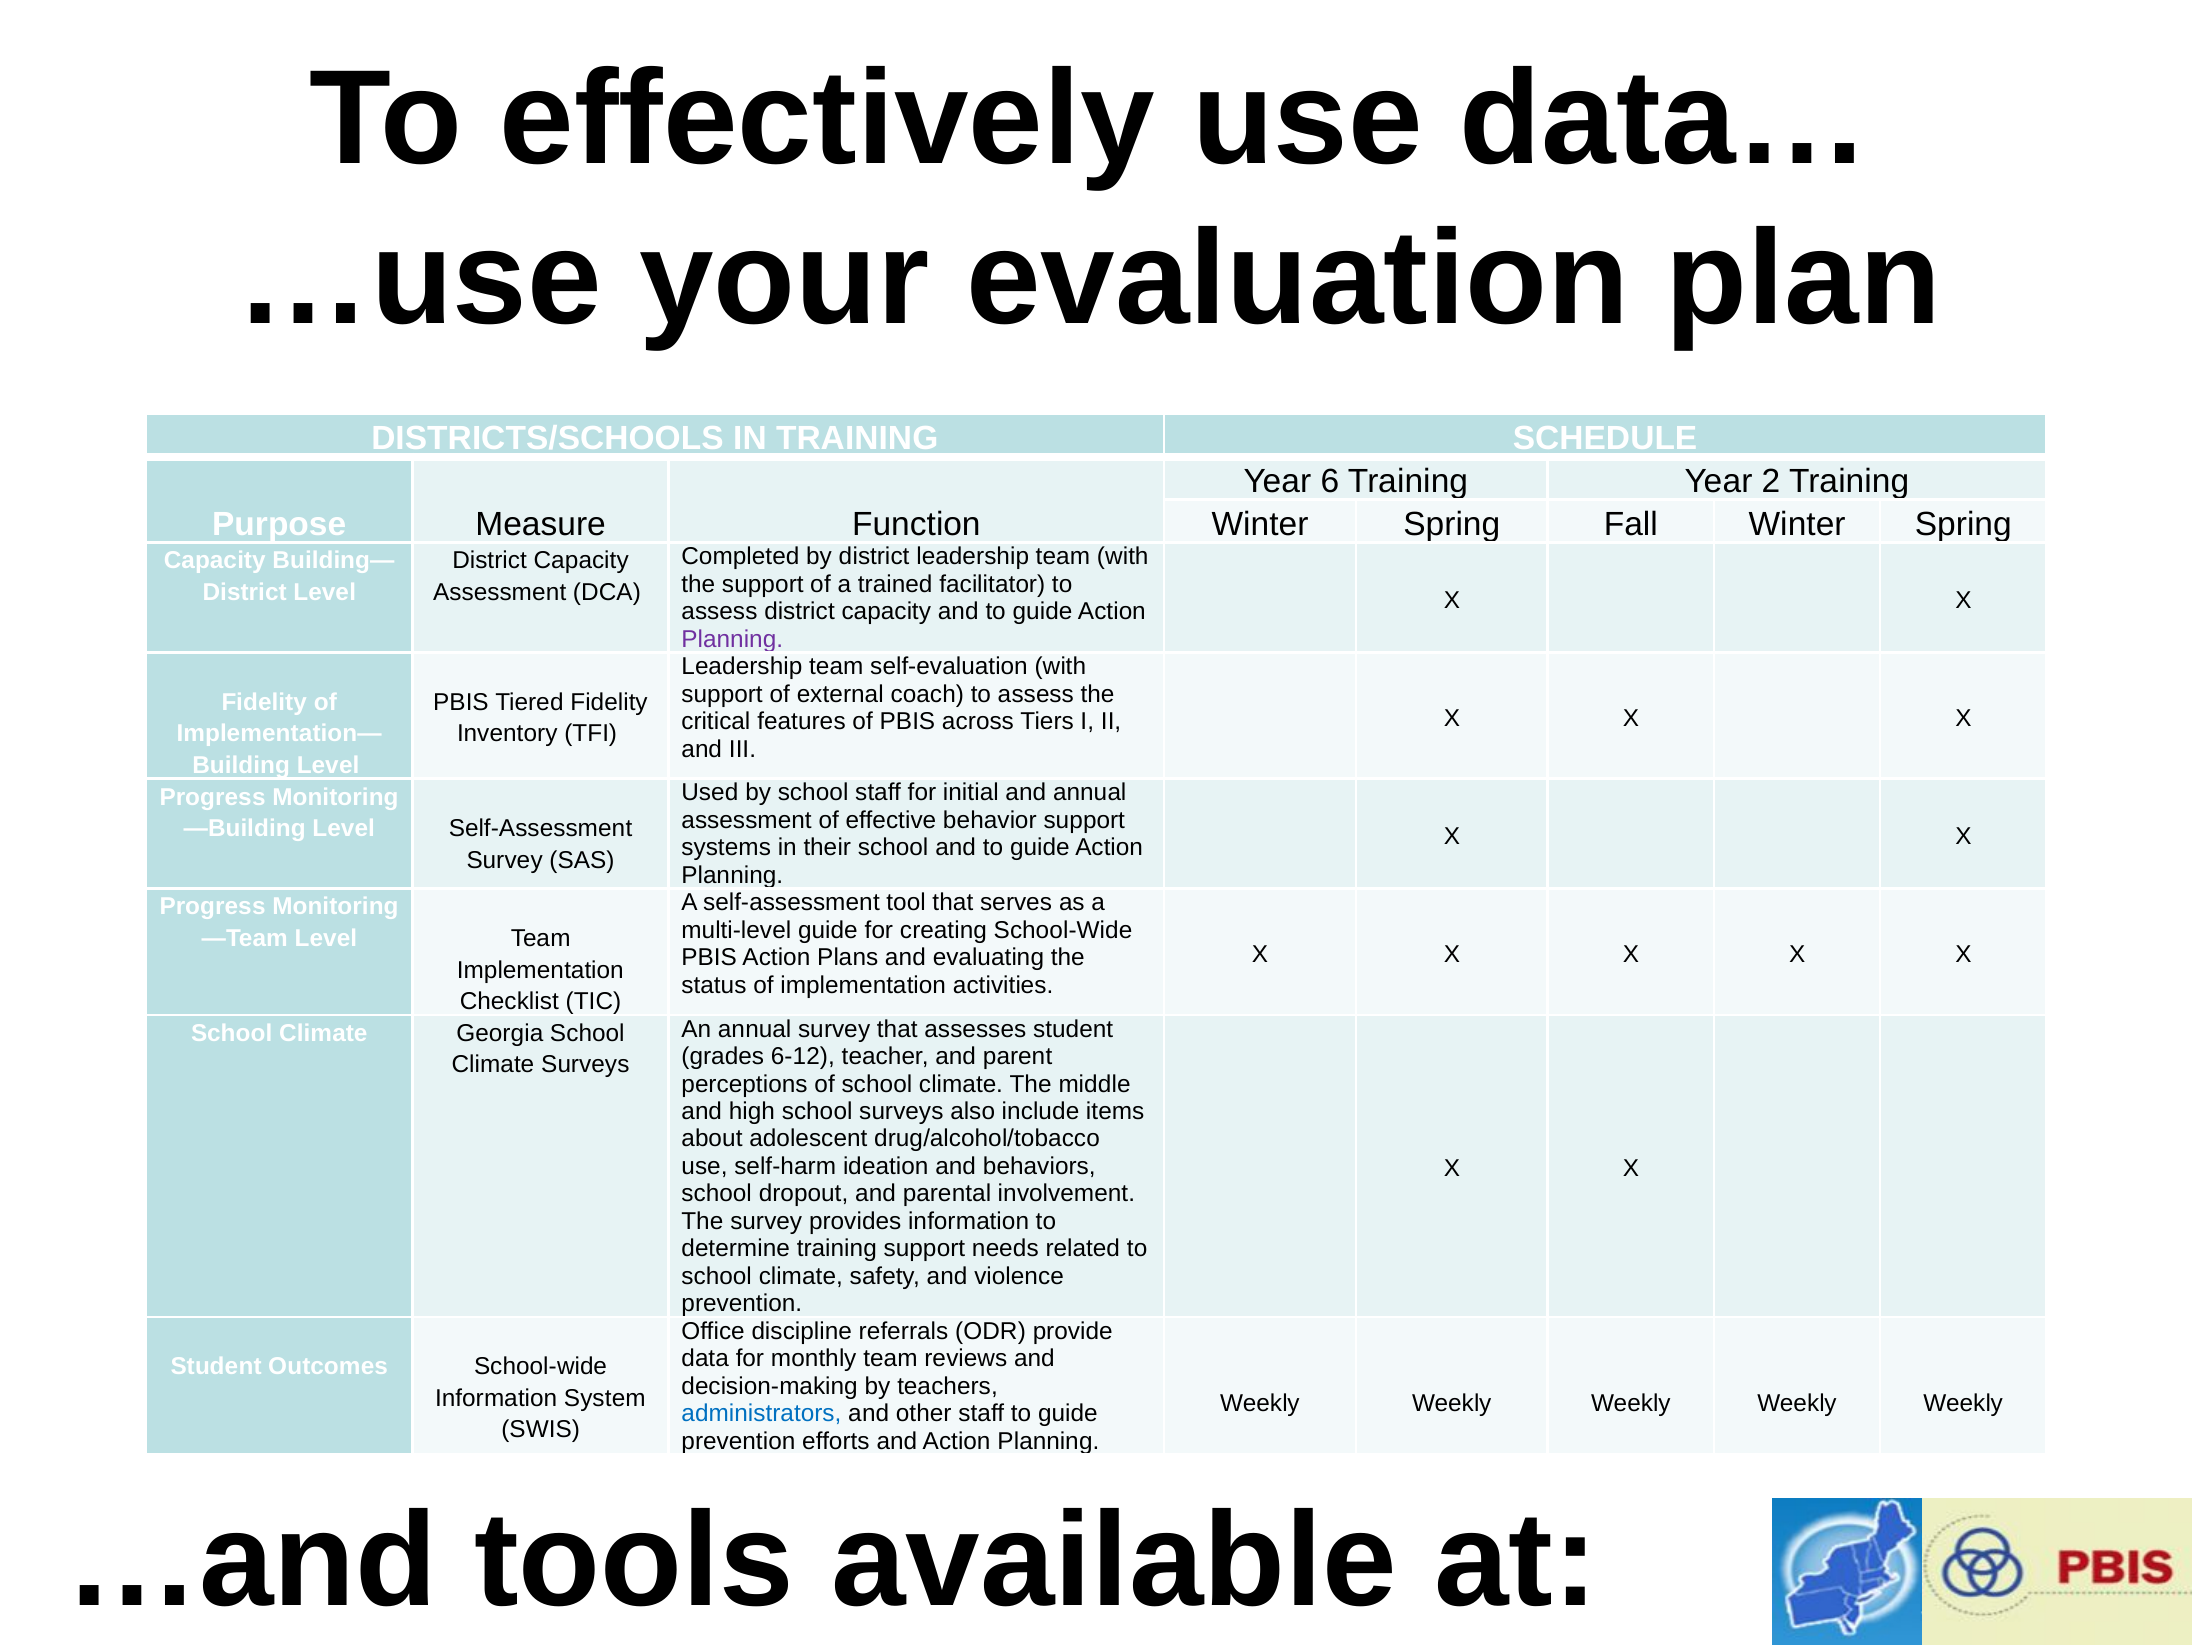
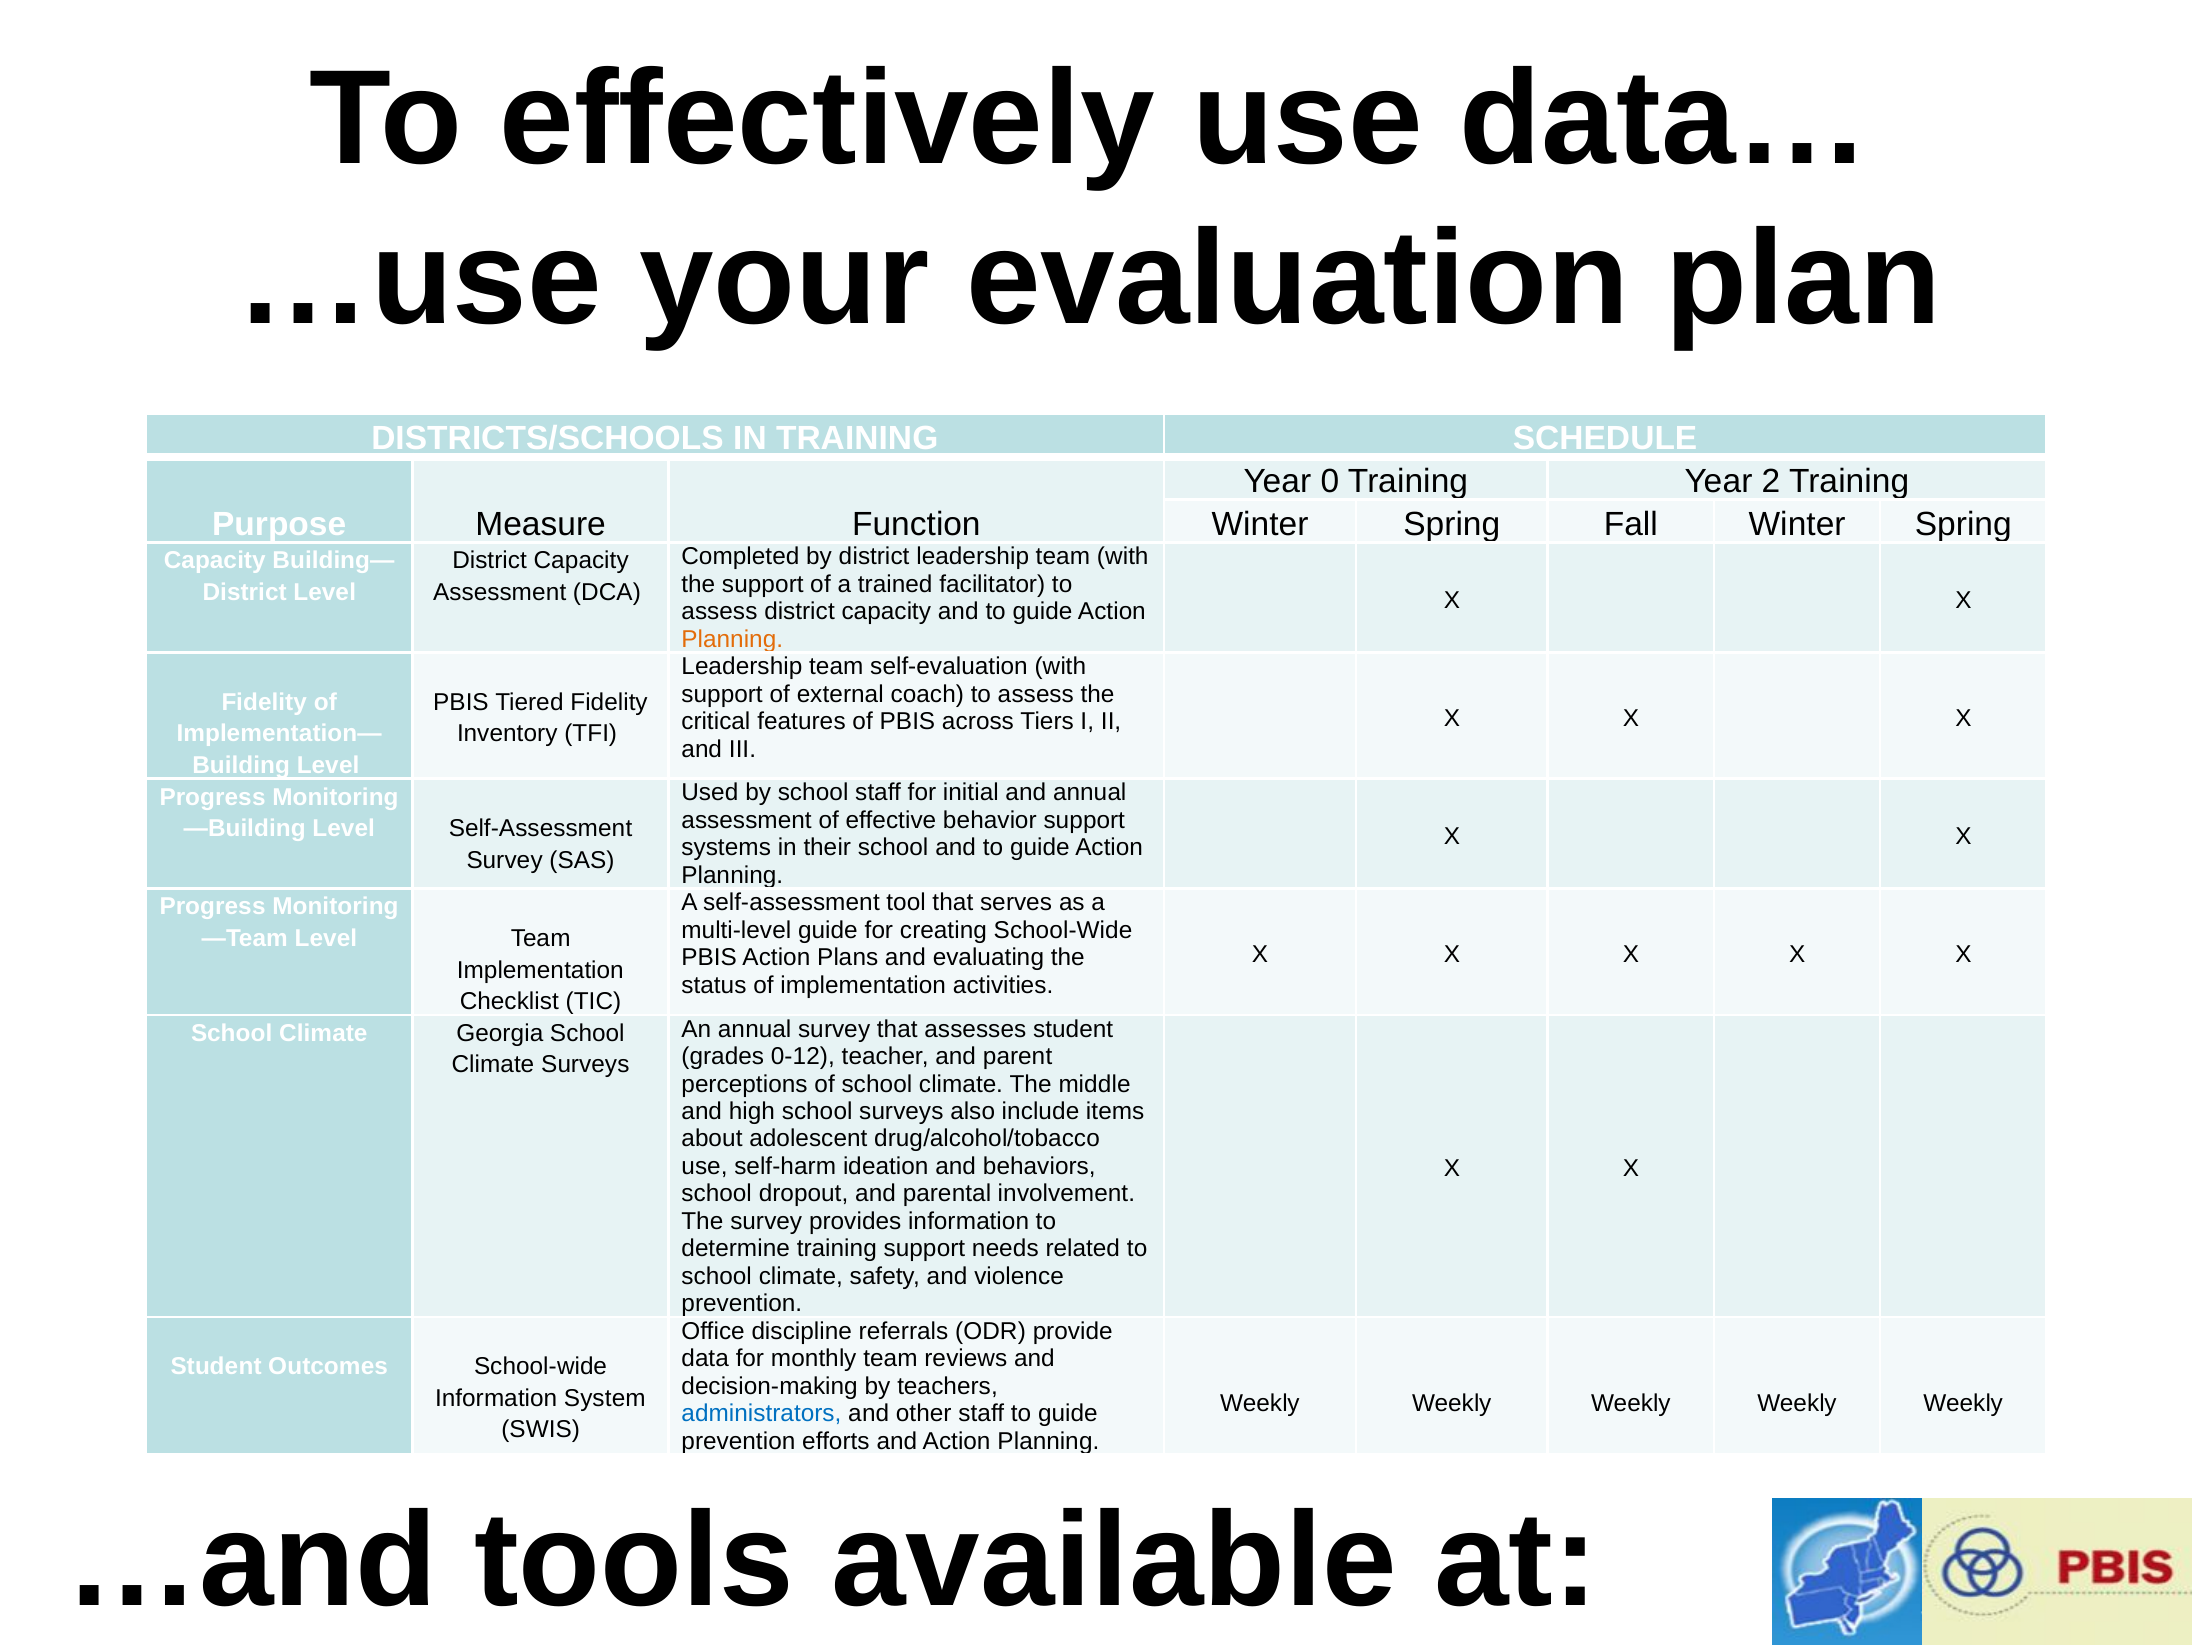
6: 6 -> 0 (1330, 482)
Planning colour: purple -> orange (732, 639)
6-12: 6-12 -> 0-12 (803, 1056)
